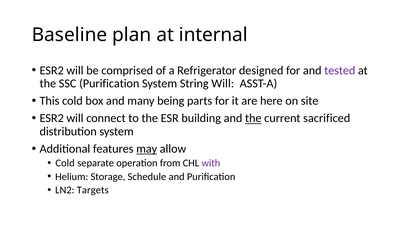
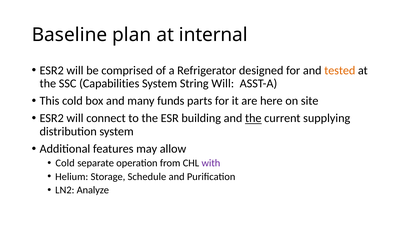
tested colour: purple -> orange (340, 71)
SSC Purification: Purification -> Capabilities (109, 84)
being: being -> funds (171, 101)
sacrificed: sacrificed -> supplying (327, 119)
may underline: present -> none (147, 149)
Targets: Targets -> Analyze (93, 190)
